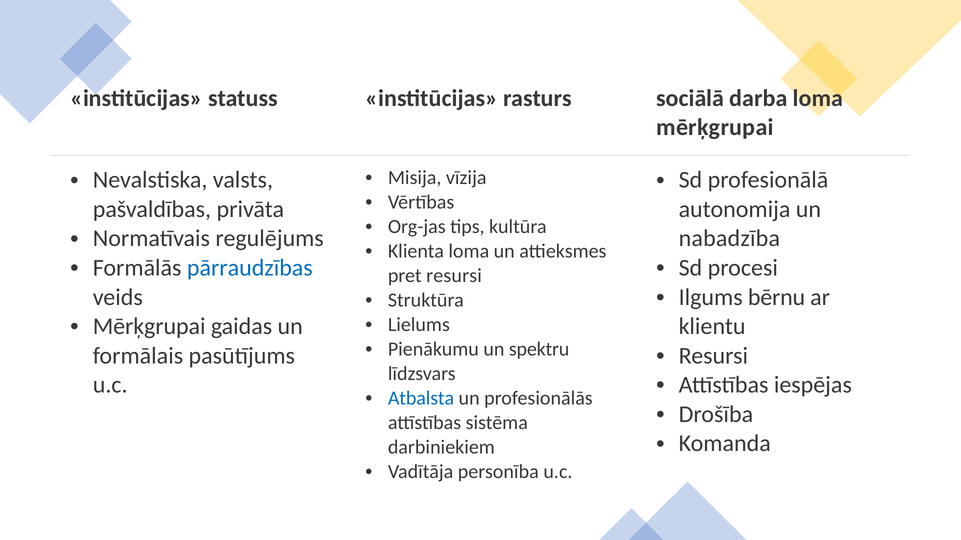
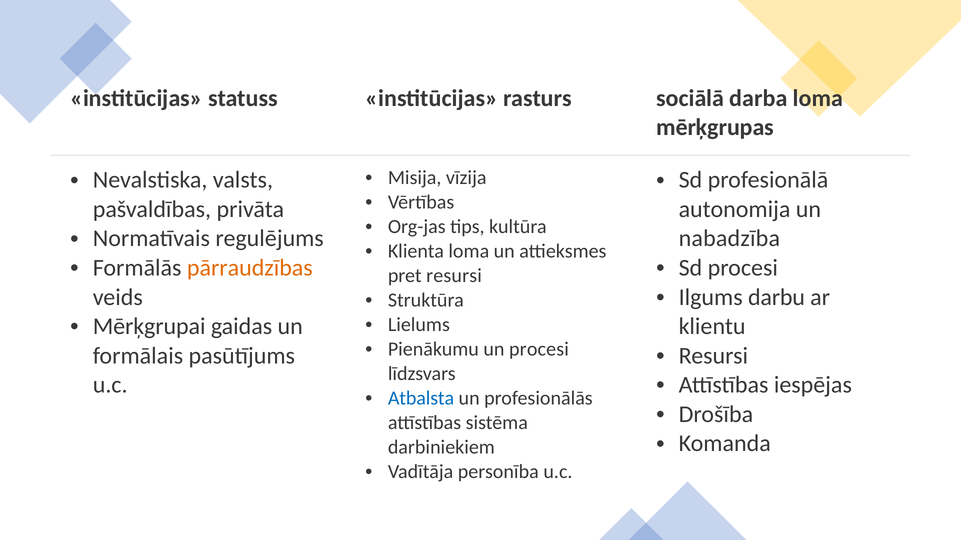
mērķgrupai: mērķgrupai -> mērķgrupas (715, 128)
pārraudzības colour: blue -> orange (250, 268)
bērnu: bērnu -> darbu (777, 297)
un spektru: spektru -> procesi (539, 349)
